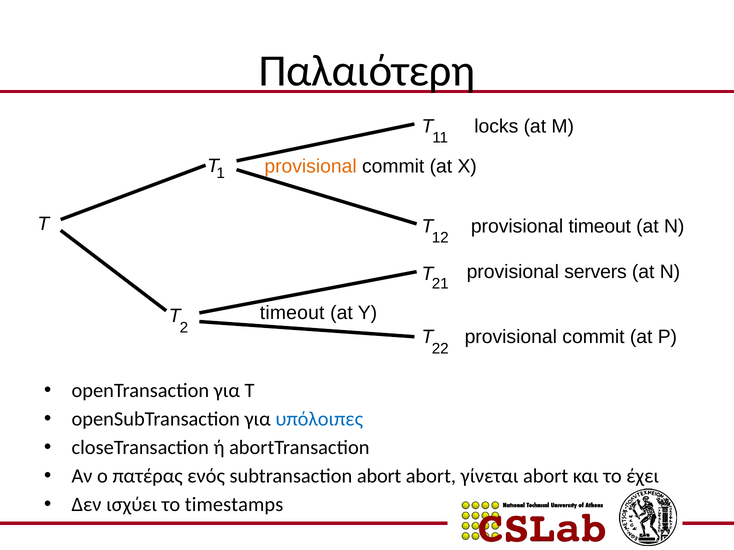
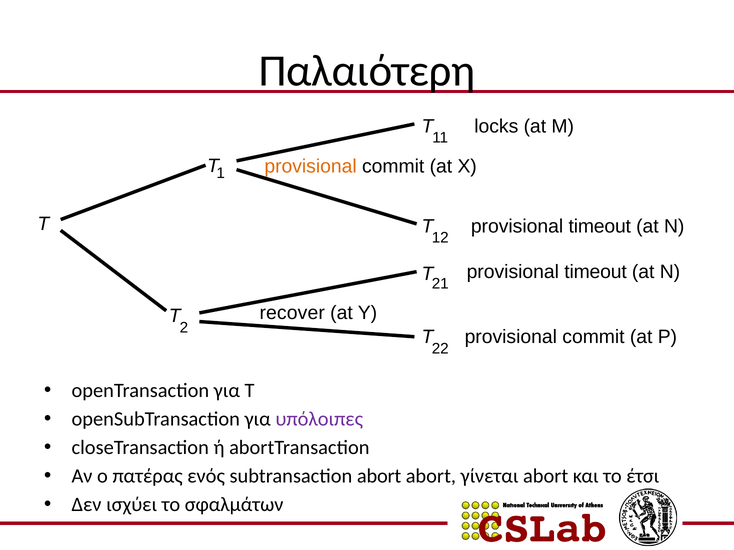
servers: servers -> timeout (596, 272)
timeout: timeout -> recover (292, 313)
υπόλοιπες colour: blue -> purple (319, 419)
έχει: έχει -> έτσι (643, 476)
timestamps: timestamps -> σφαλμάτων (234, 505)
